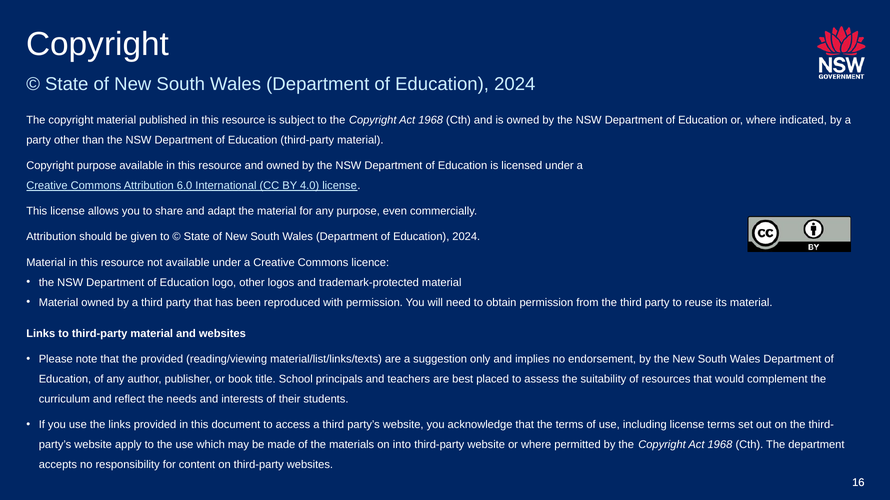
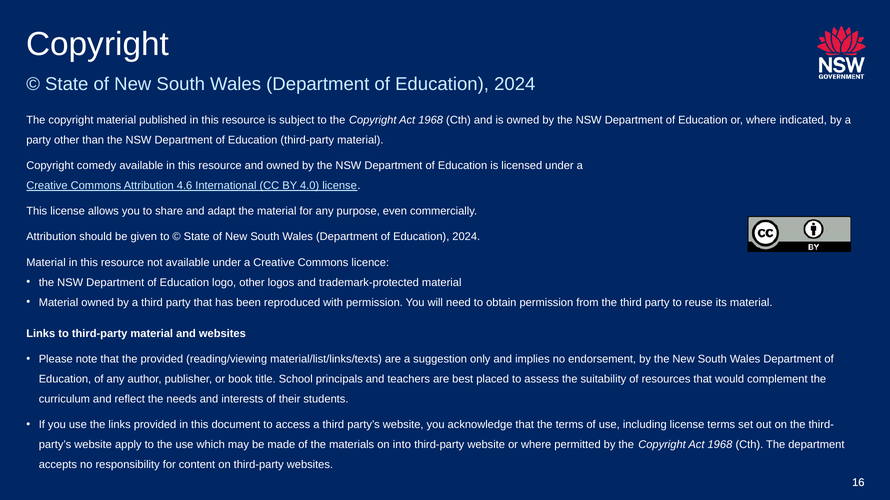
Copyright purpose: purpose -> comedy (97, 166)
6.0: 6.0 -> 4.6 (185, 186)
